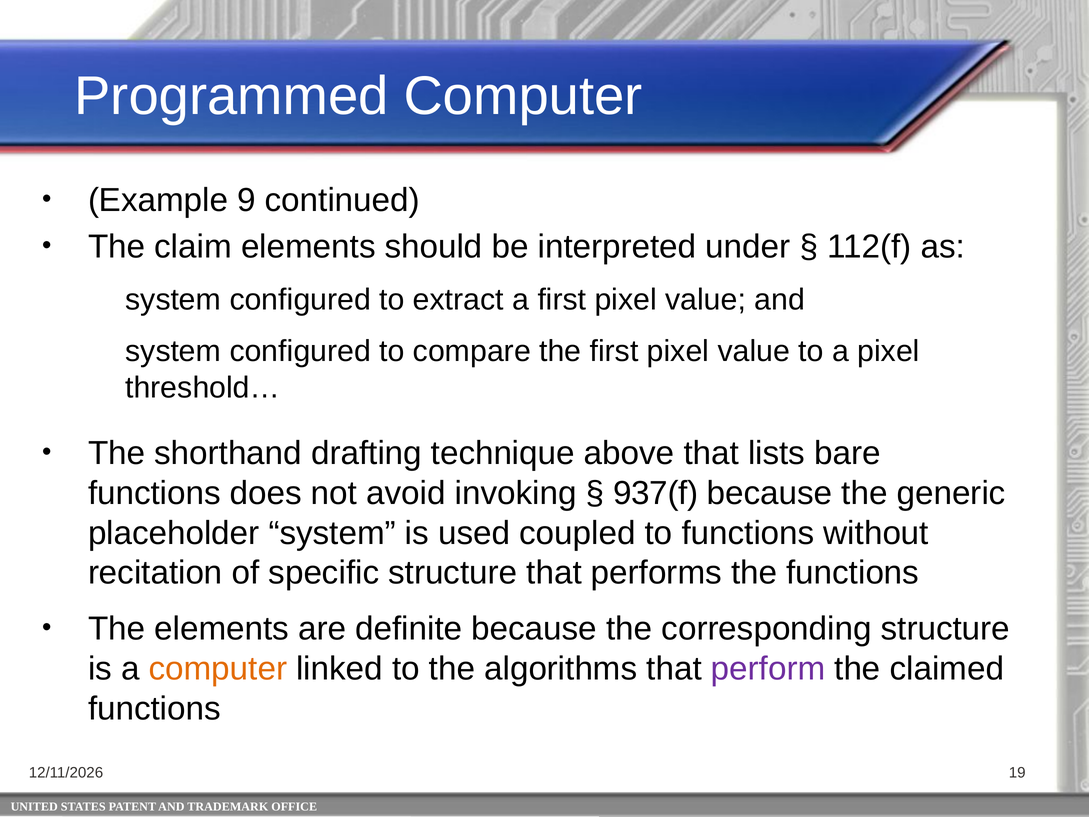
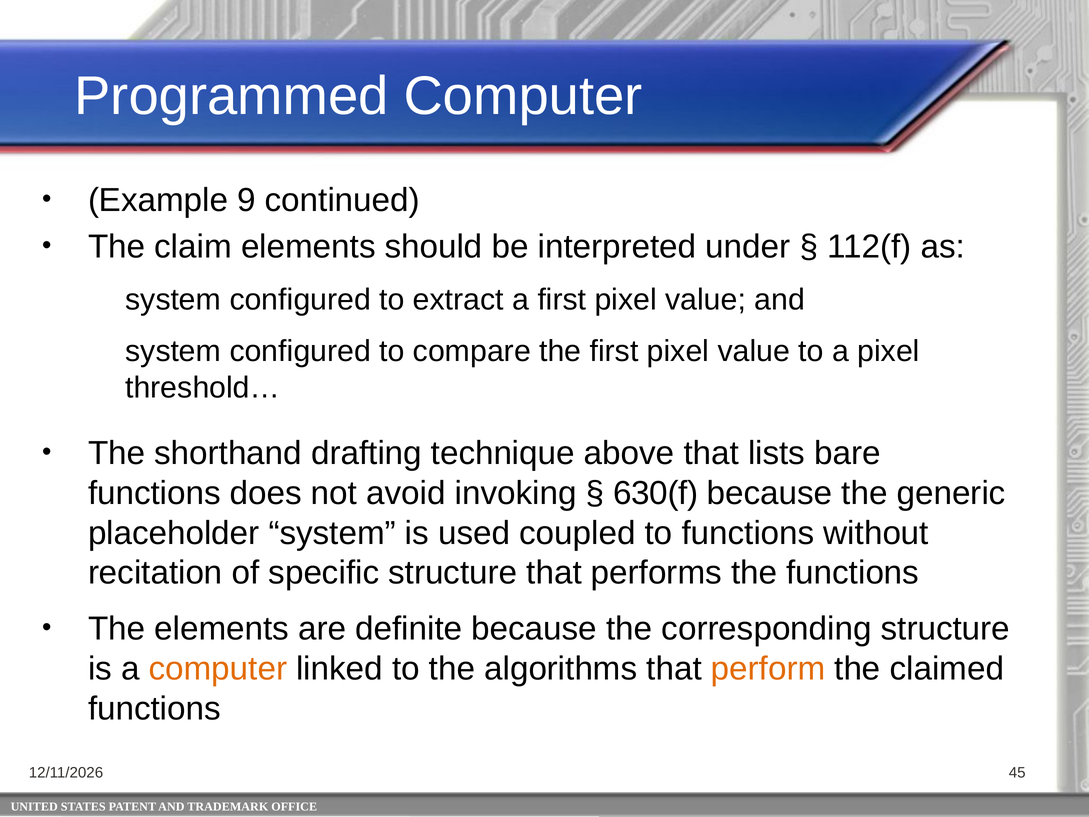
937(f: 937(f -> 630(f (656, 493)
perform colour: purple -> orange (768, 668)
19: 19 -> 45 (1017, 772)
